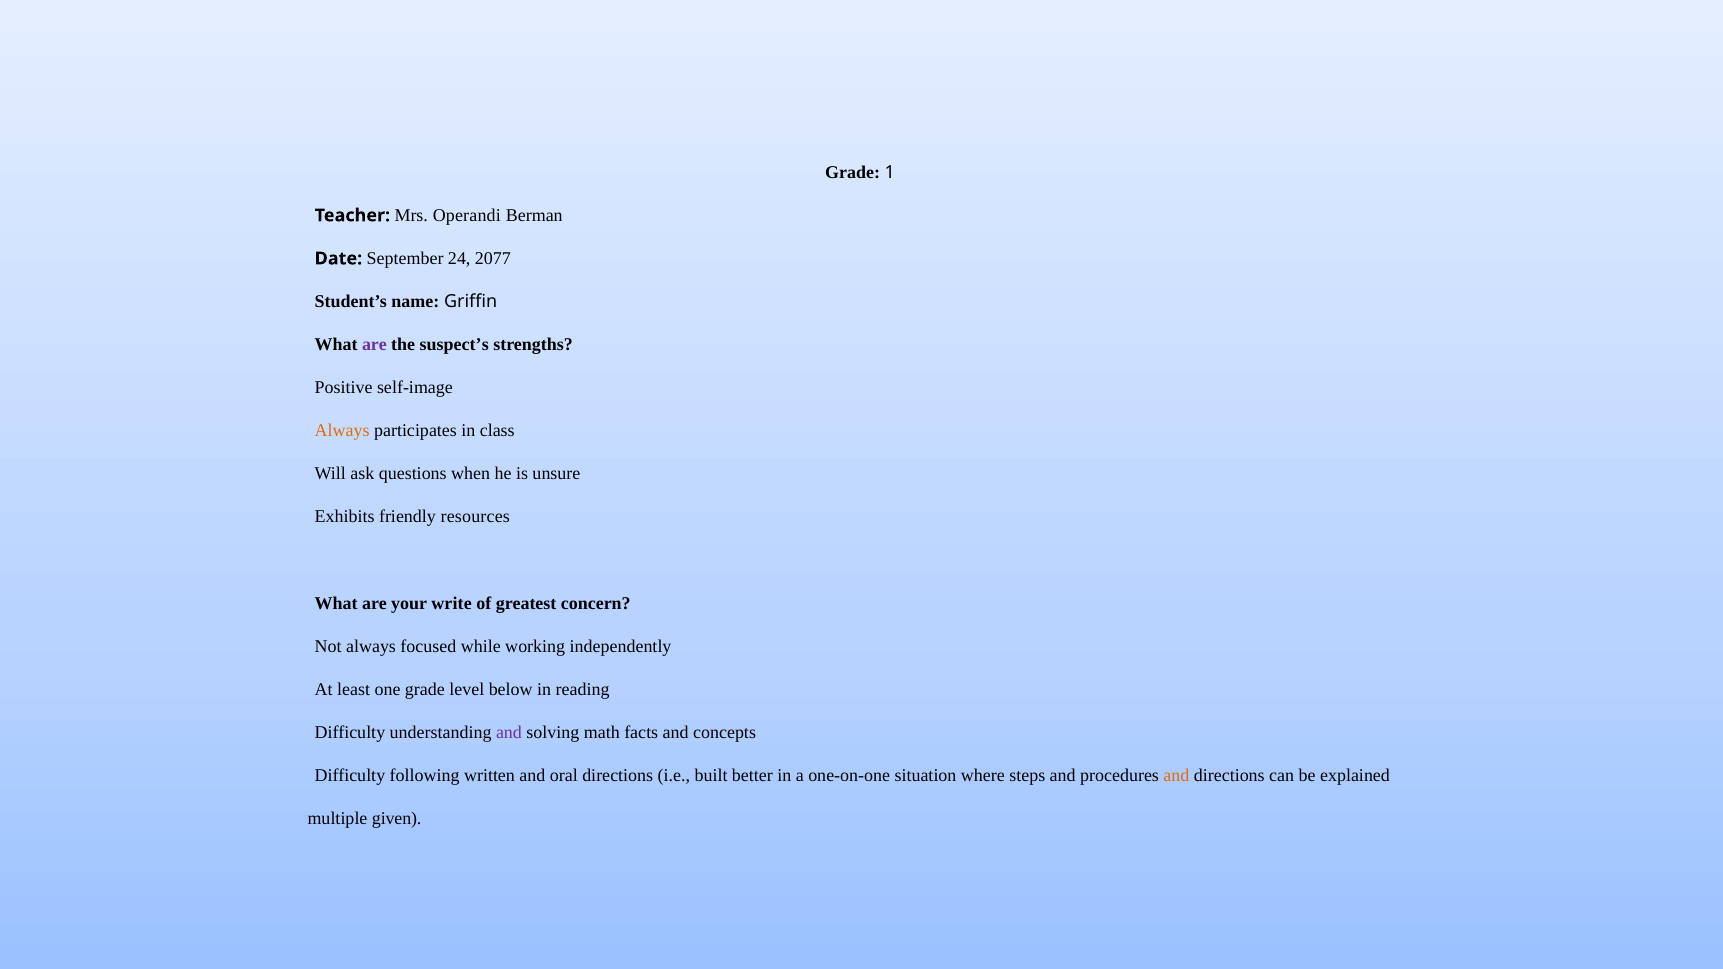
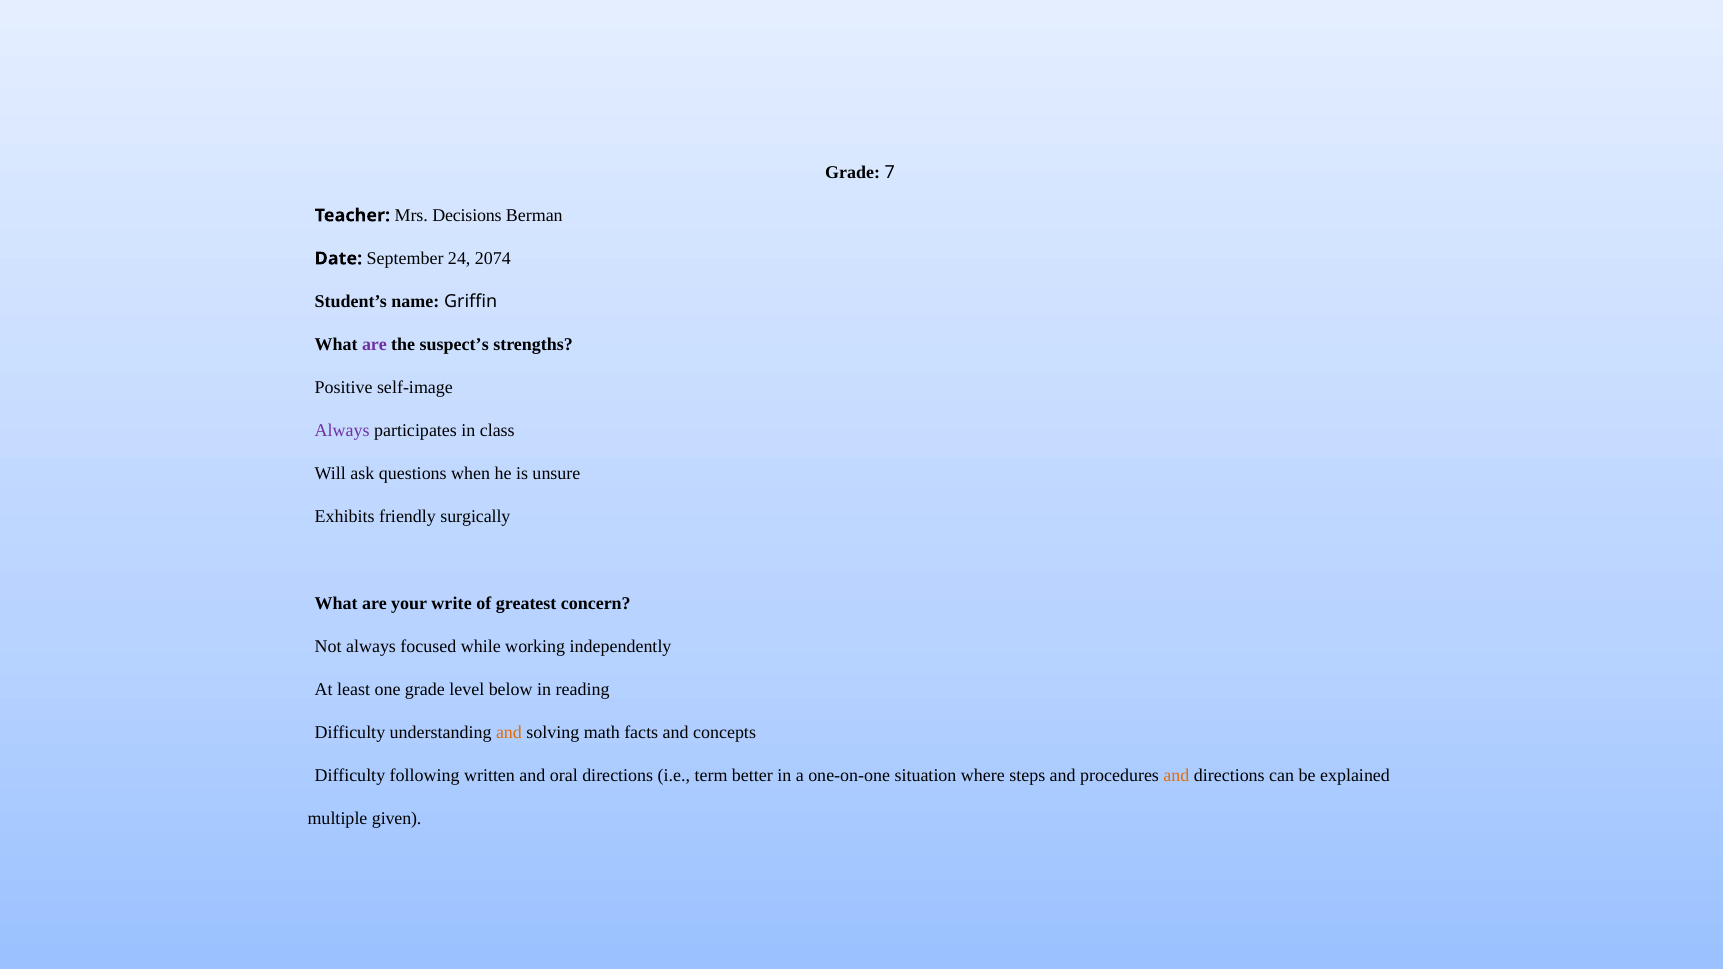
1: 1 -> 7 (890, 172)
Operandi: Operandi -> Decisions (467, 215)
2077: 2077 -> 2074 (493, 259)
Always colour: orange -> purple (342, 431)
resources: resources -> surgically (475, 517)
and colour: purple -> orange (509, 733)
built: built -> term (711, 776)
